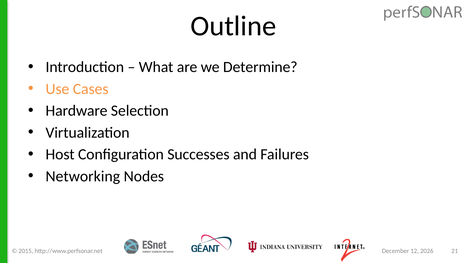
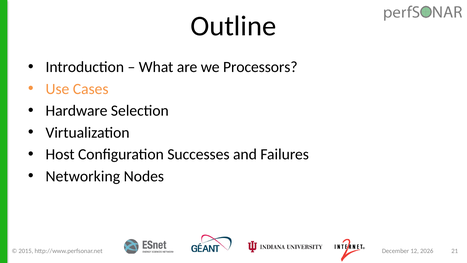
Determine: Determine -> Processors (260, 67)
